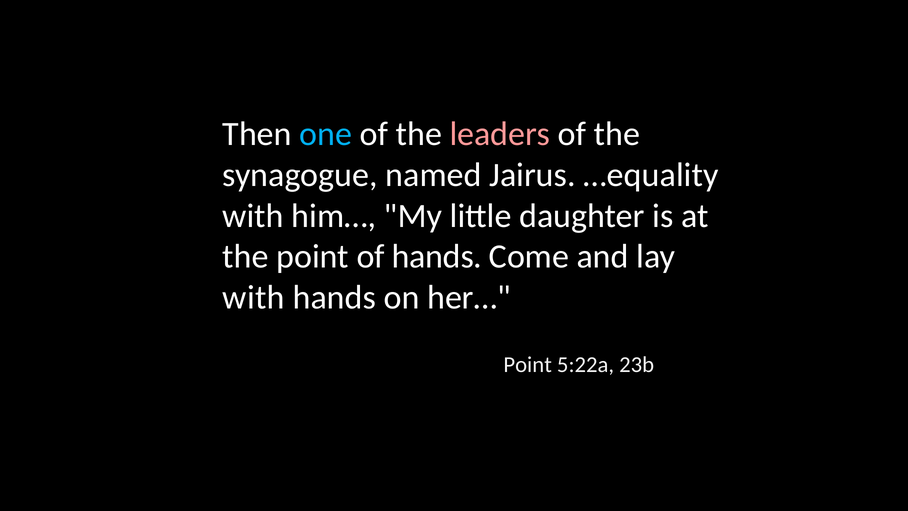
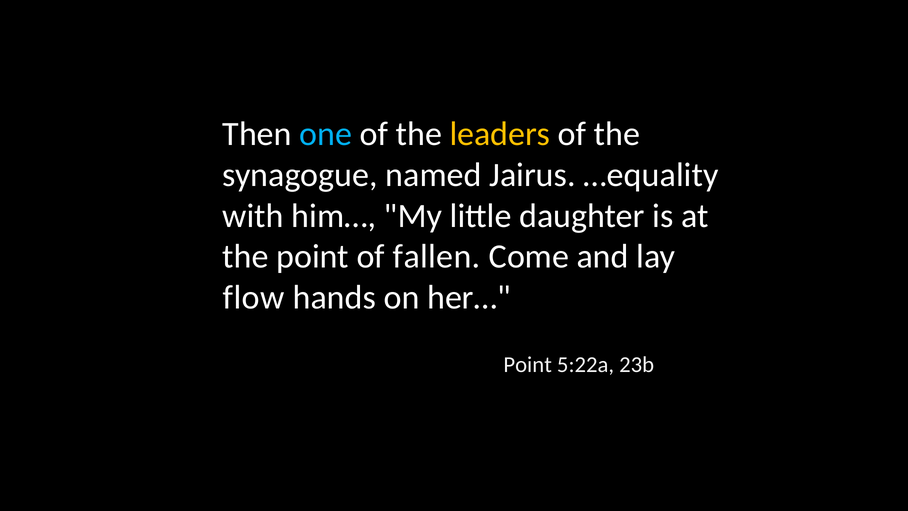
leaders colour: pink -> yellow (500, 134)
of hands: hands -> fallen (437, 257)
with: with -> flow (254, 297)
